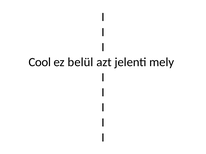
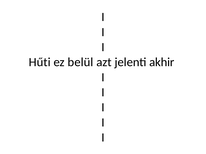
Cool: Cool -> Hűti (40, 62)
mely: mely -> akhir (162, 62)
